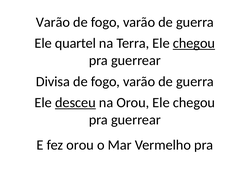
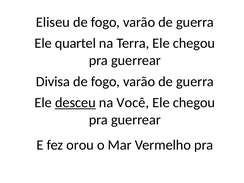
Varão: Varão -> Eliseu (53, 22)
chegou underline: present -> none (194, 43)
na Orou: Orou -> Você (133, 103)
